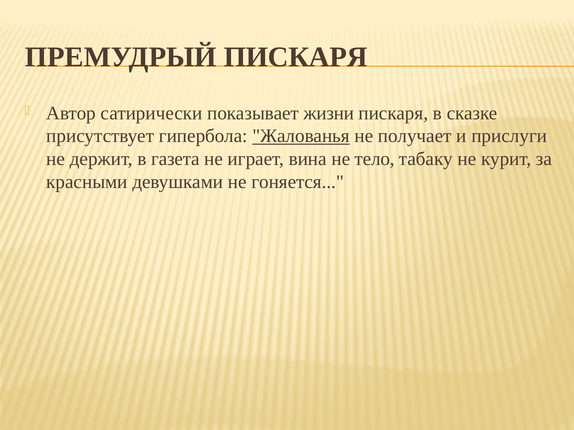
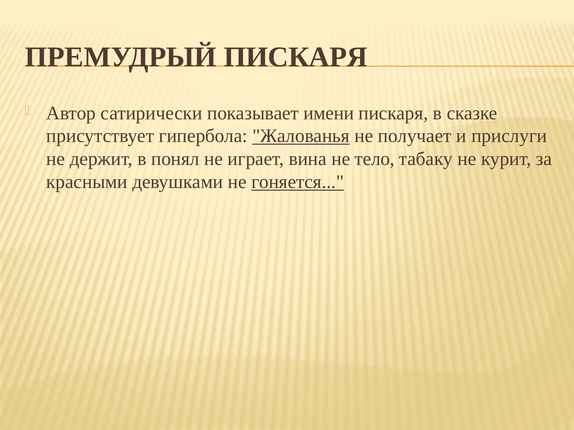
жизни: жизни -> имени (329, 113)
газета: газета -> понял (175, 159)
гоняется underline: none -> present (298, 182)
